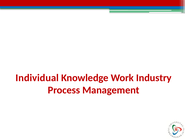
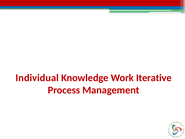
Industry: Industry -> Iterative (154, 78)
